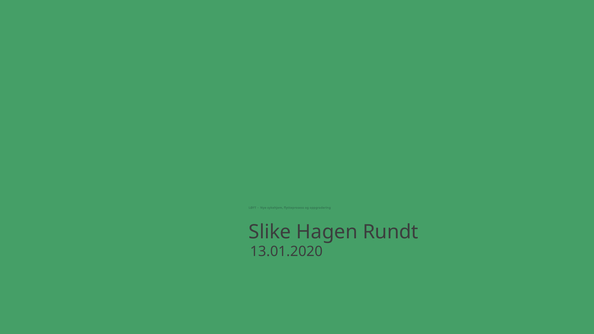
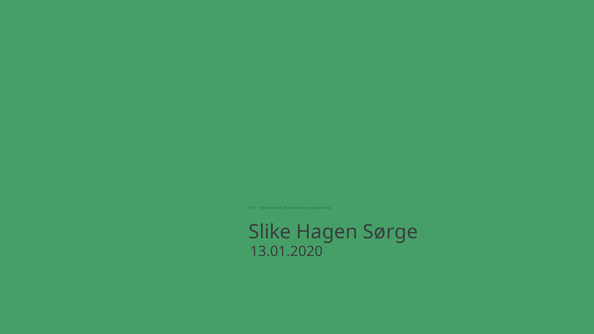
Rundt: Rundt -> Sørge (390, 232)
